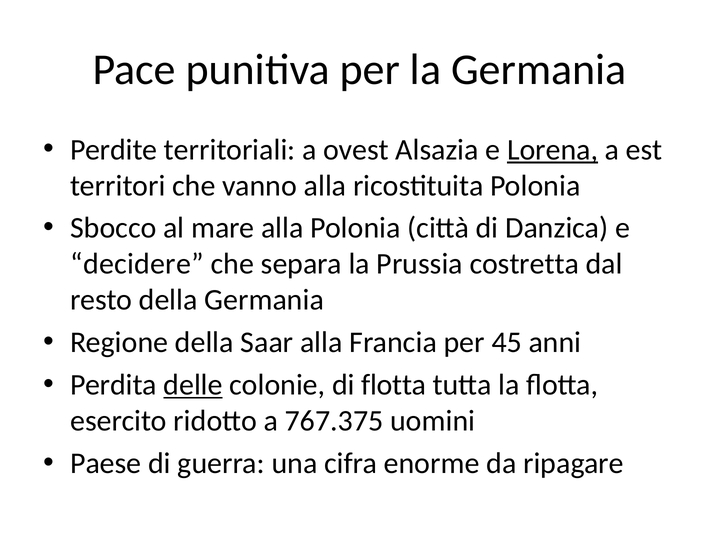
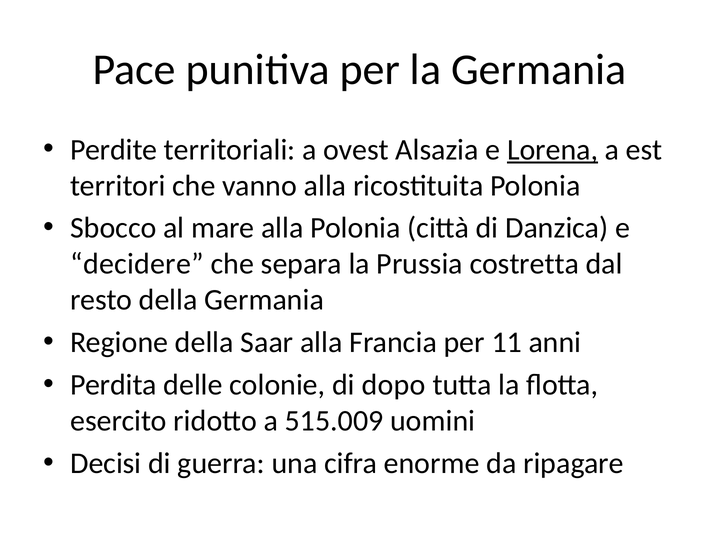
45: 45 -> 11 (507, 343)
delle underline: present -> none (193, 385)
di flotta: flotta -> dopo (394, 385)
767.375: 767.375 -> 515.009 (334, 421)
Paese: Paese -> Decisi (106, 463)
